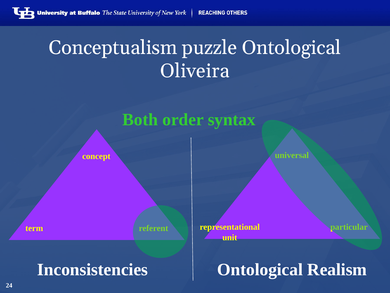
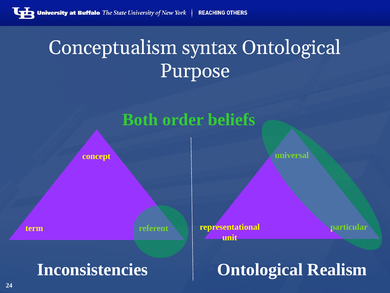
puzzle: puzzle -> syntax (210, 47)
Oliveira: Oliveira -> Purpose (195, 71)
syntax: syntax -> beliefs (232, 119)
